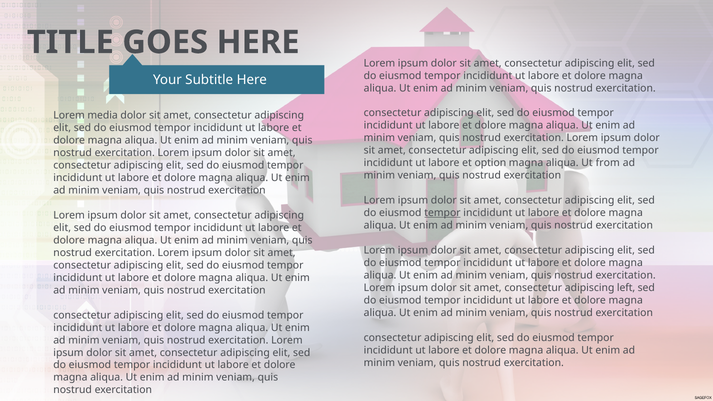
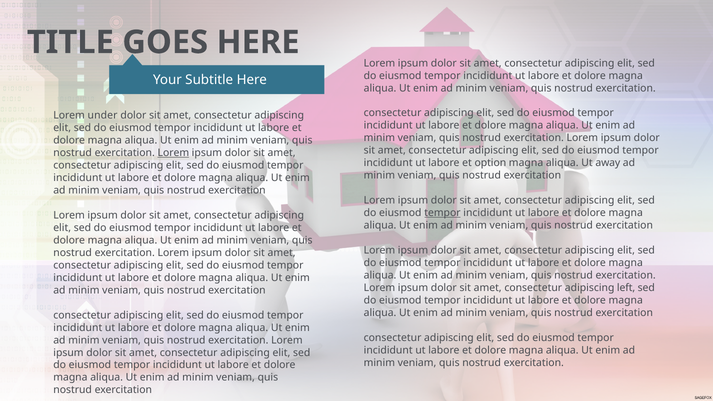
media: media -> under (103, 115)
Lorem underline: none -> present (173, 153)
from: from -> away (608, 163)
